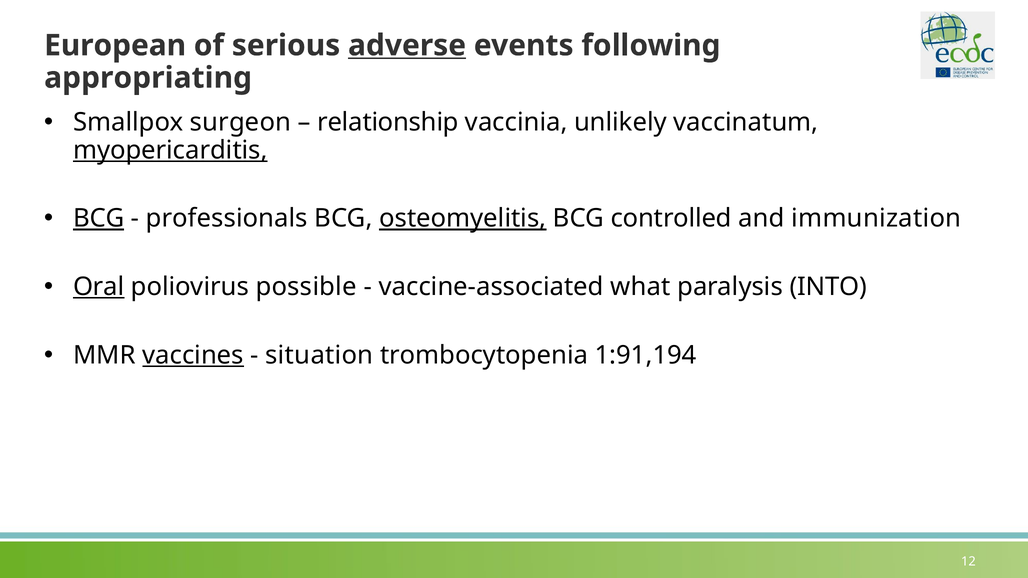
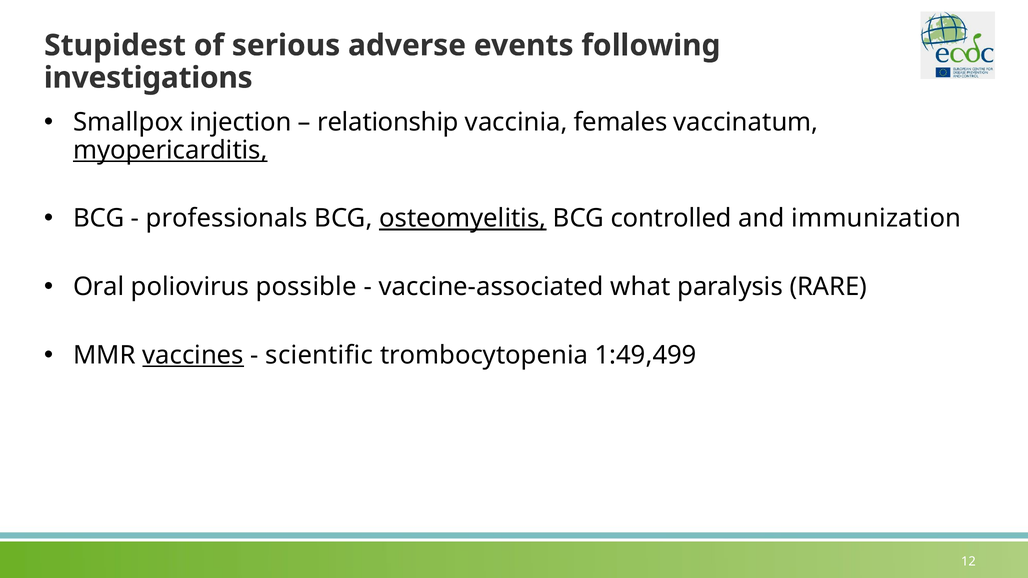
European: European -> Stupidest (115, 45)
adverse underline: present -> none (407, 45)
appropriating: appropriating -> investigations (148, 78)
surgeon: surgeon -> injection (241, 122)
unlikely: unlikely -> females (621, 122)
BCG underline: present -> none (99, 219)
Oral underline: present -> none (99, 287)
INTO: INTO -> RARE (828, 287)
situation: situation -> scientific (319, 355)
1:91,194: 1:91,194 -> 1:49,499 (646, 355)
